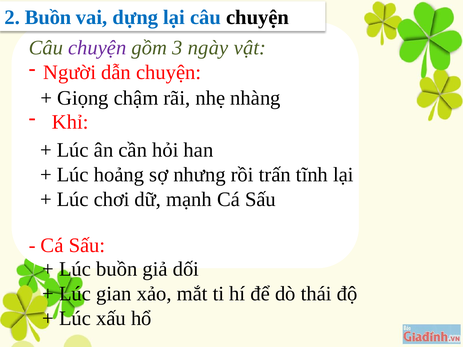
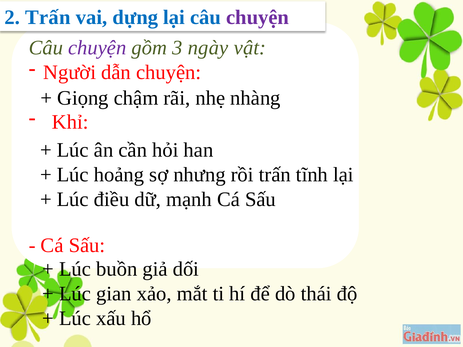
2 Buồn: Buồn -> Trấn (48, 18)
chuyện colour: black -> purple (258, 18)
chơi: chơi -> điều (112, 199)
